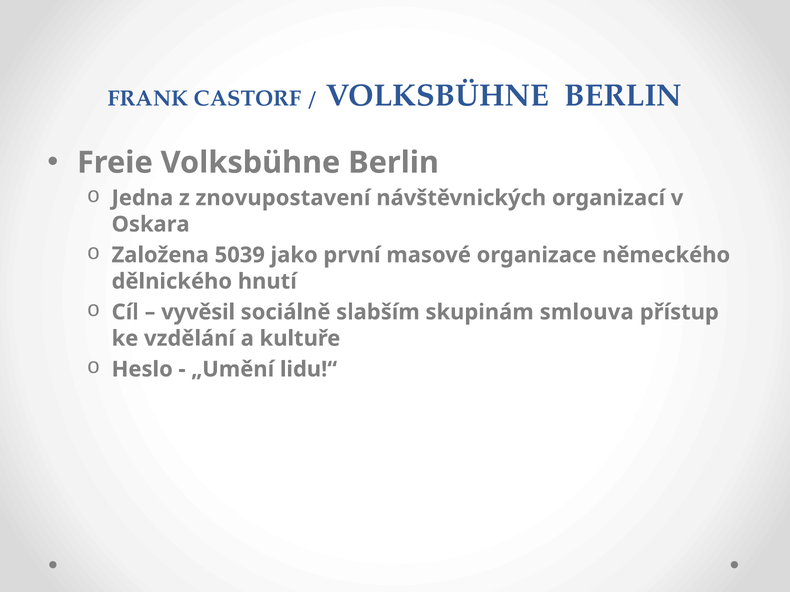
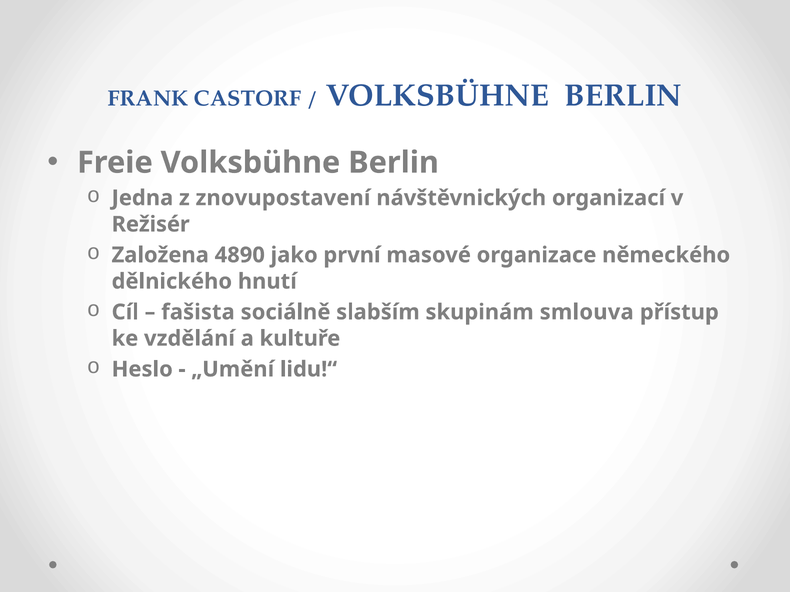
Oskara: Oskara -> Režisér (151, 224)
5039: 5039 -> 4890 (240, 255)
vyvěsil: vyvěsil -> fašista (198, 312)
